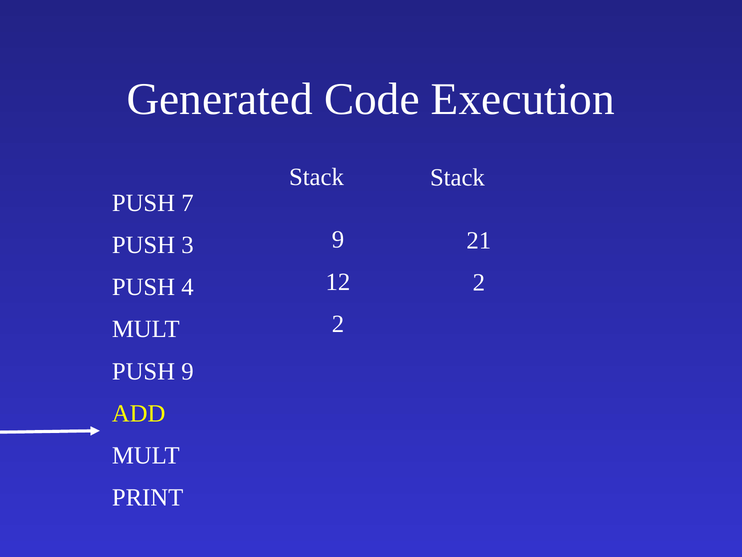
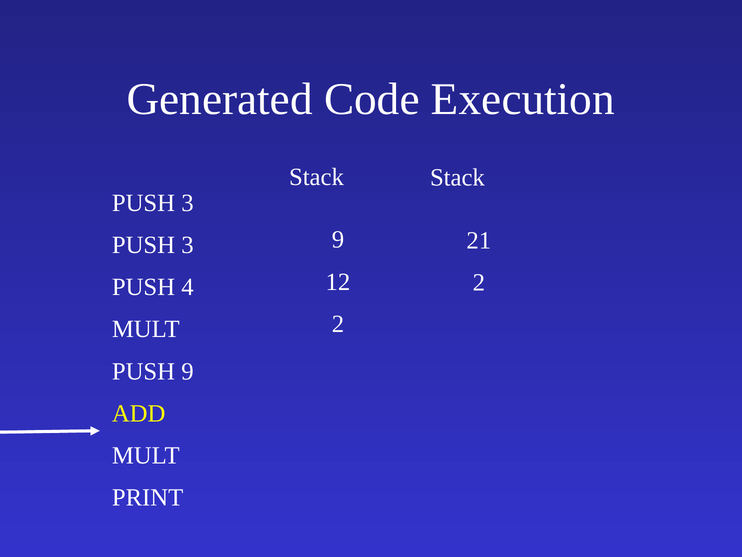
7: 7 -> 3 (187, 203)
